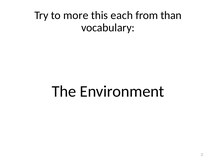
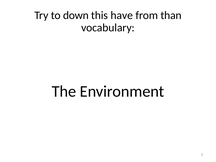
more: more -> down (76, 15)
each: each -> have (122, 15)
